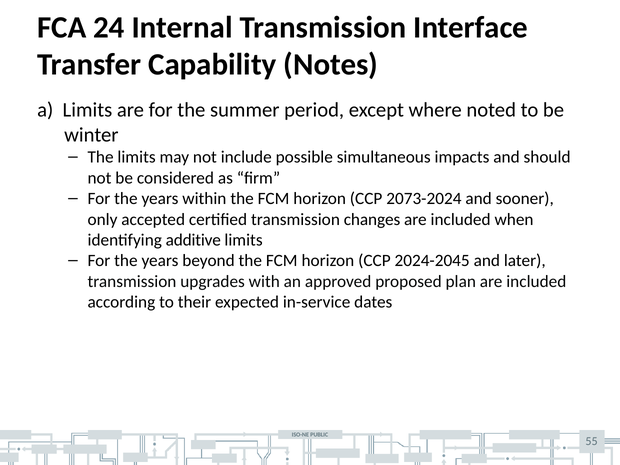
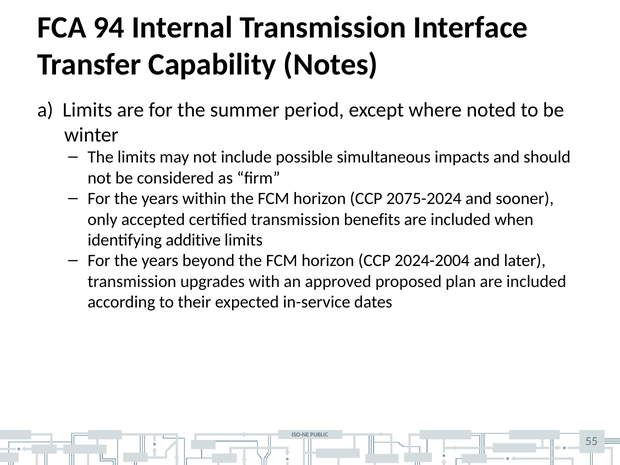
24: 24 -> 94 (109, 27)
2073-2024: 2073-2024 -> 2075-2024 (424, 199)
changes: changes -> benefits (372, 219)
2024-2045: 2024-2045 -> 2024-2004 (432, 261)
